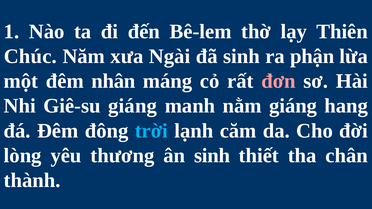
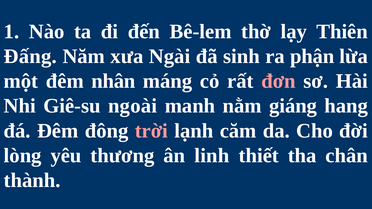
Chúc: Chúc -> Đấng (30, 56)
Giê-su giáng: giáng -> ngoài (133, 106)
trời colour: light blue -> pink (151, 131)
ân sinh: sinh -> linh (212, 156)
